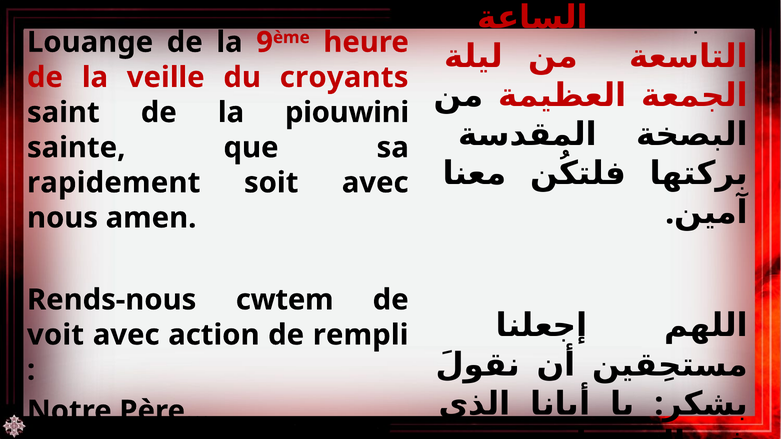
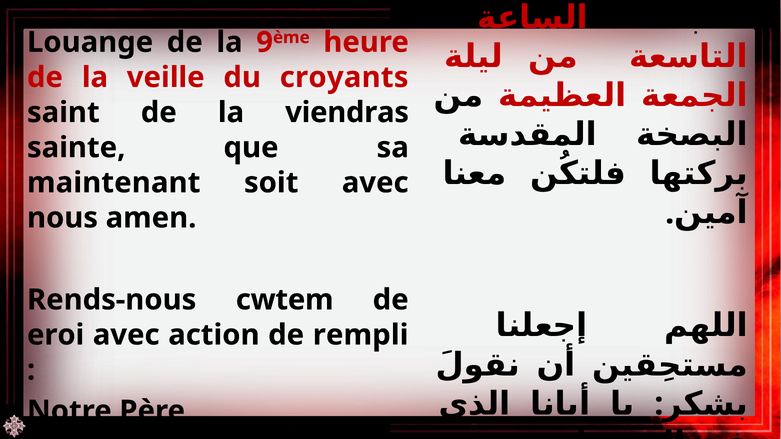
piouwini: piouwini -> viendras (347, 113)
rapidement: rapidement -> maintenant (114, 183)
voit: voit -> eroi (56, 335)
